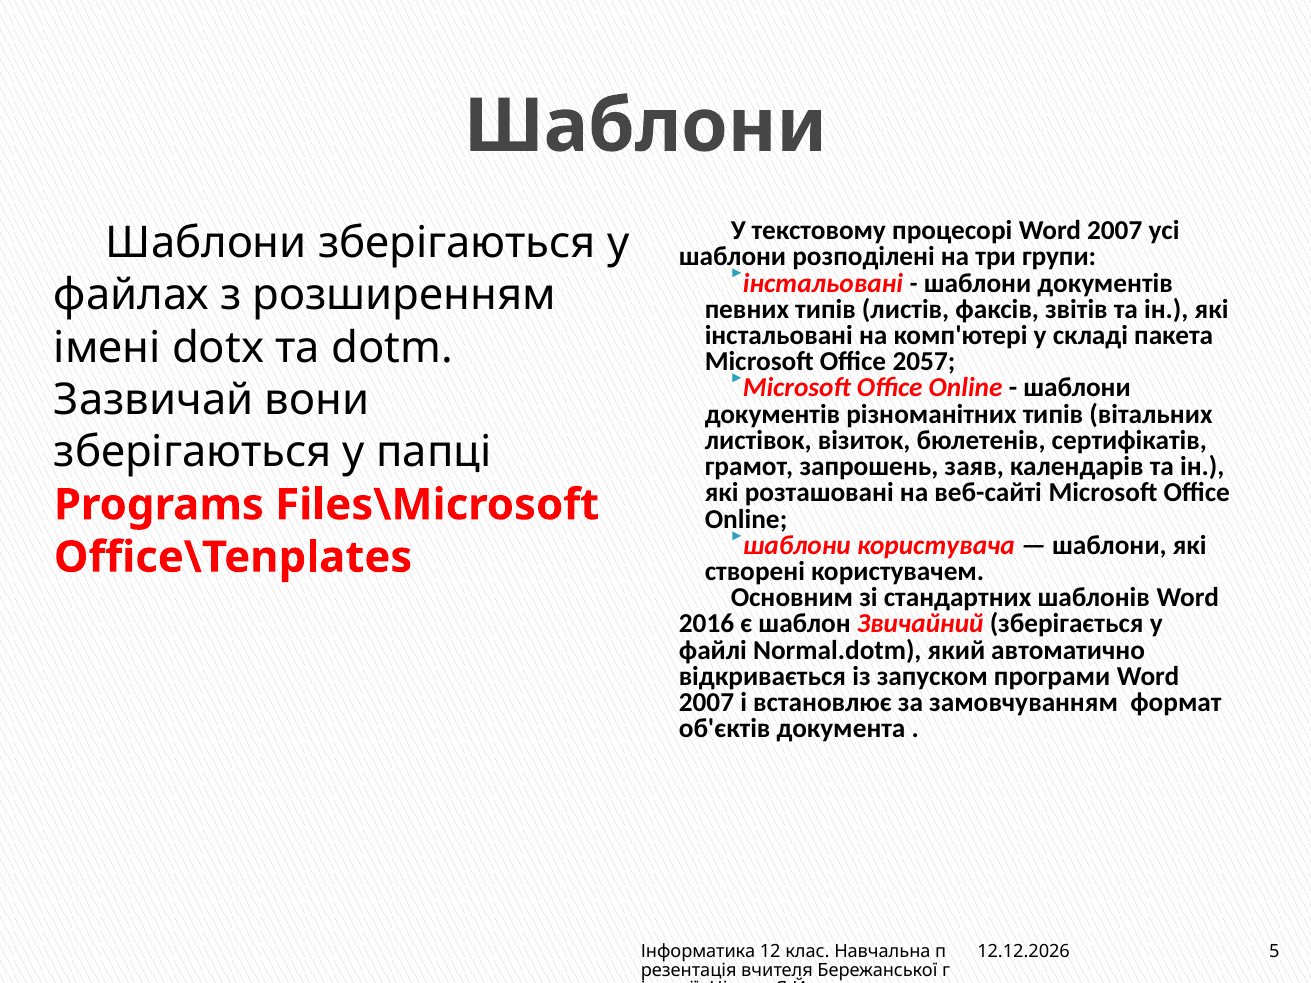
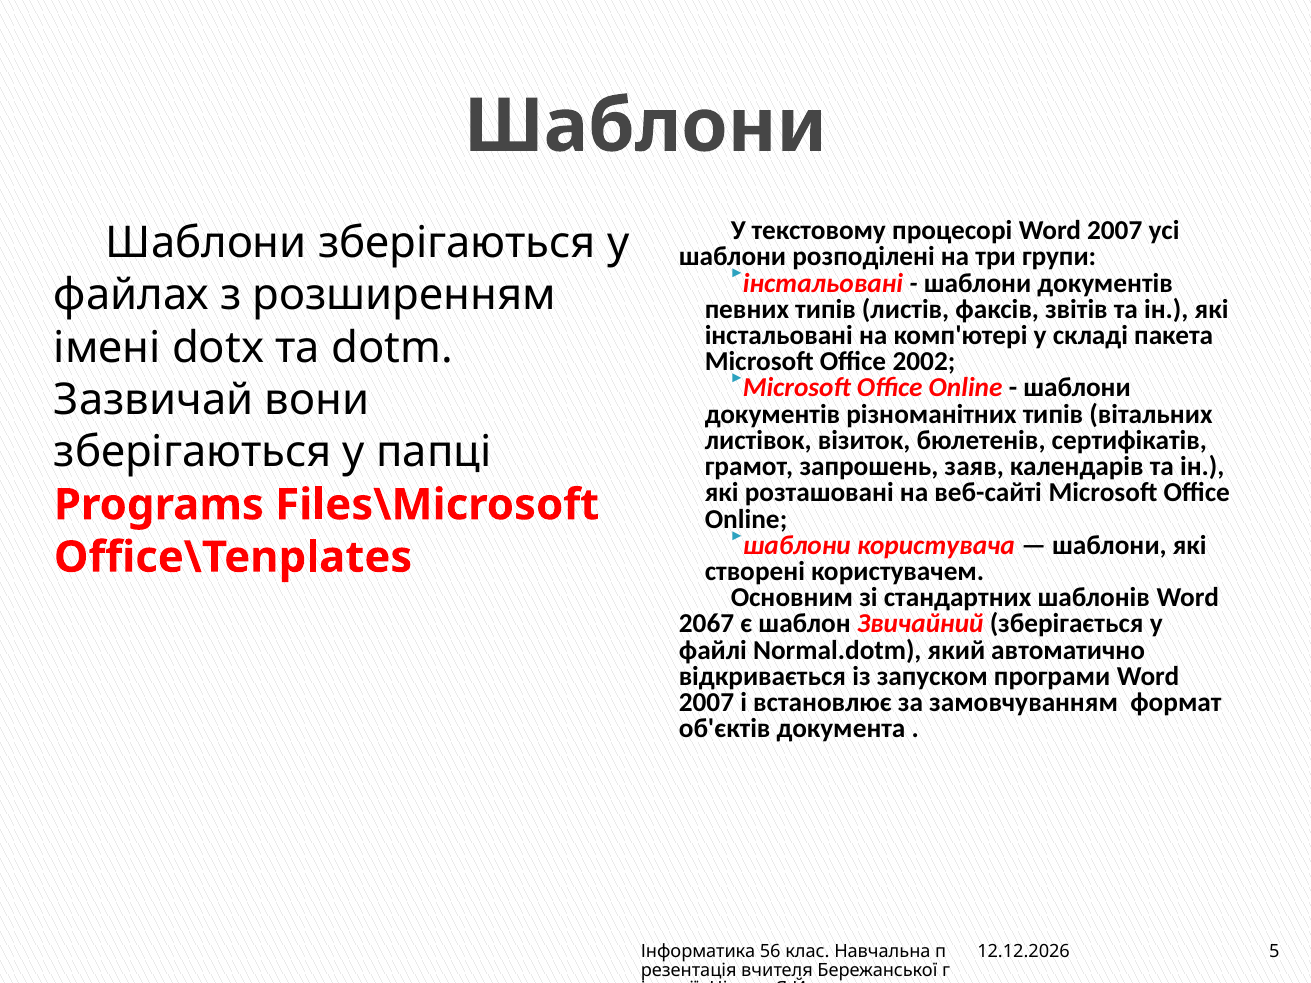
2057: 2057 -> 2002 (924, 362)
2016: 2016 -> 2067 (707, 624)
12: 12 -> 56 (770, 952)
